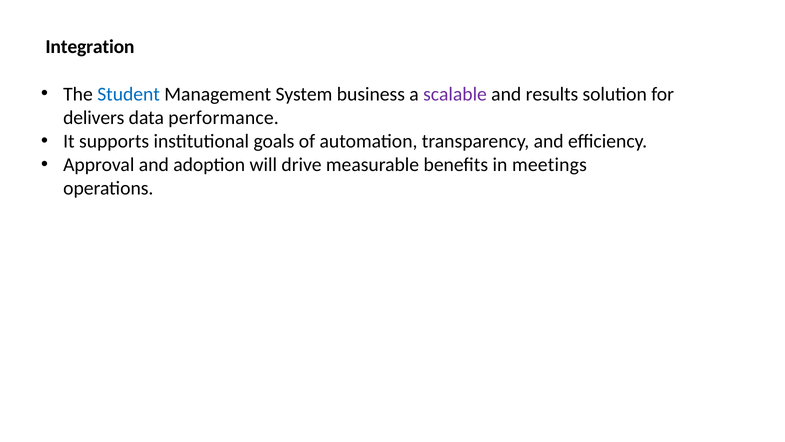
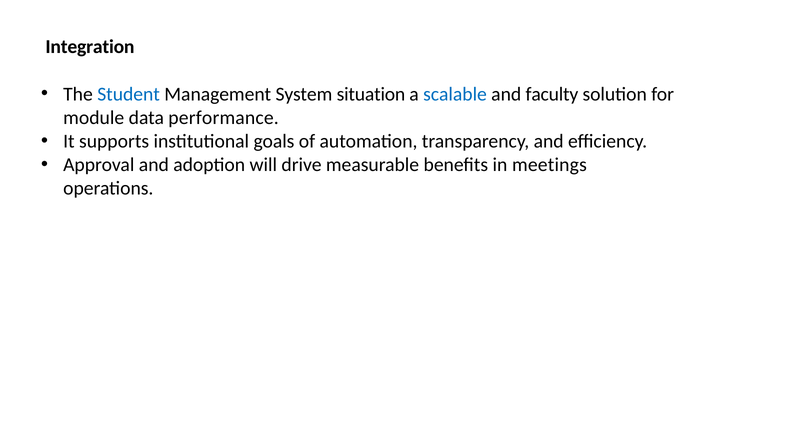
business: business -> situation (371, 94)
scalable colour: purple -> blue (455, 94)
results: results -> faculty (552, 94)
delivers: delivers -> module (94, 117)
